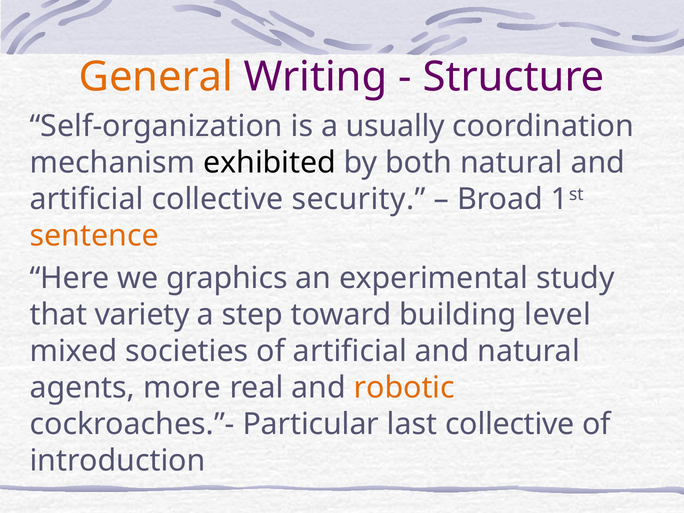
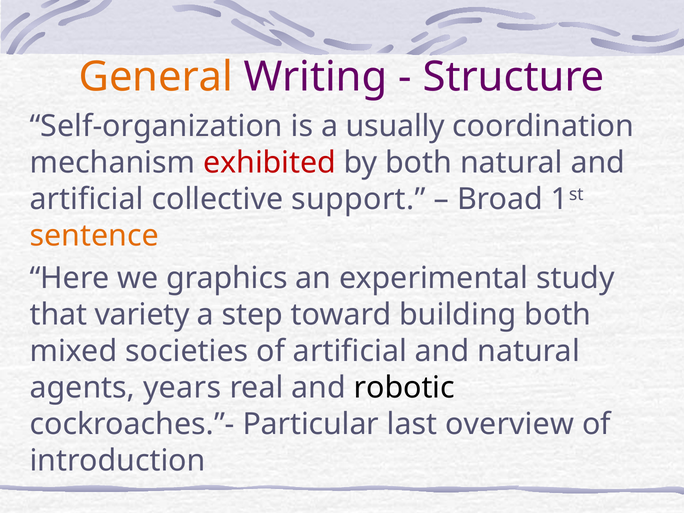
exhibited colour: black -> red (270, 163)
security: security -> support (359, 199)
building level: level -> both (558, 315)
more: more -> years (182, 388)
robotic colour: orange -> black (404, 388)
last collective: collective -> overview (510, 424)
